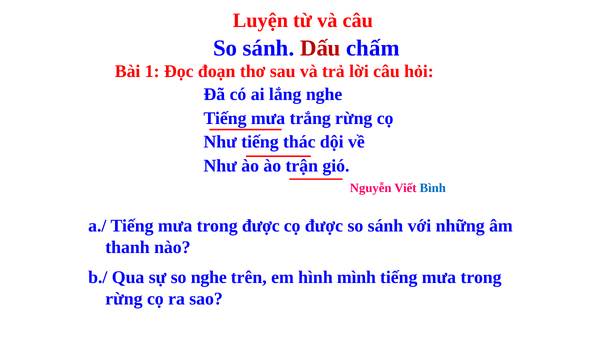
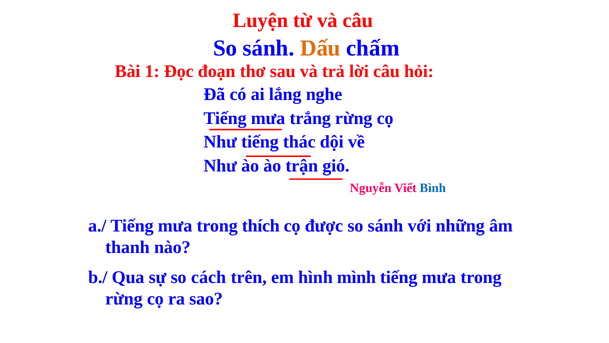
Dấu colour: red -> orange (320, 48)
trong được: được -> thích (261, 226)
so nghe: nghe -> cách (209, 277)
